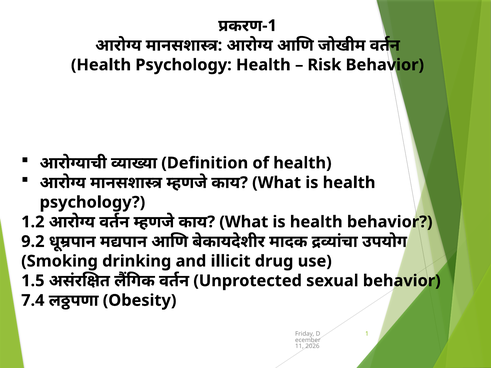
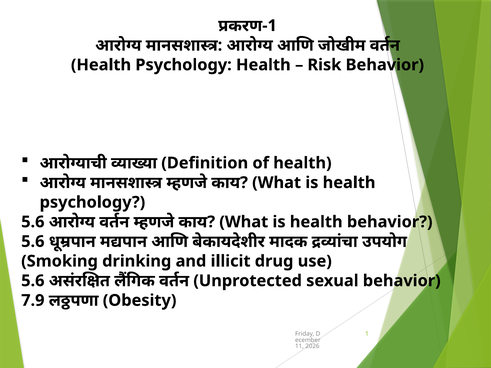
1.2: 1.2 -> 5.6 (33, 222)
9.2: 9.2 -> 5.6 (33, 242)
1.5: 1.5 -> 5.6 (33, 281)
7.4: 7.4 -> 7.9 (33, 301)
